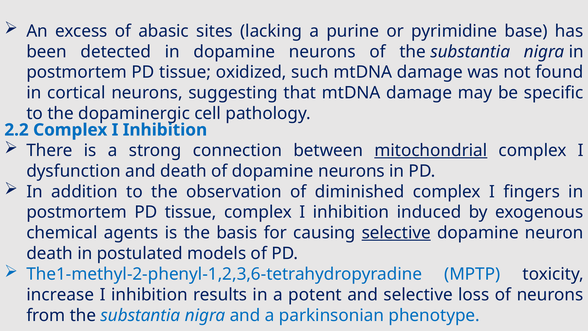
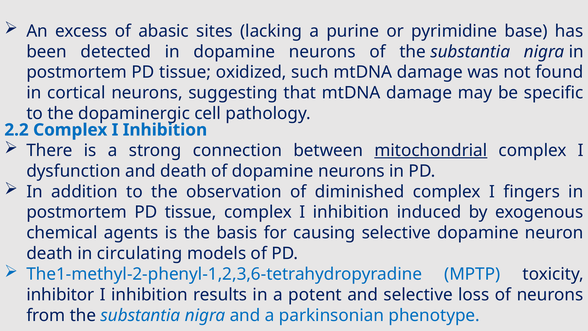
selective underline: present -> none (396, 233)
postulated: postulated -> circulating (140, 253)
increase: increase -> inhibitor (60, 295)
